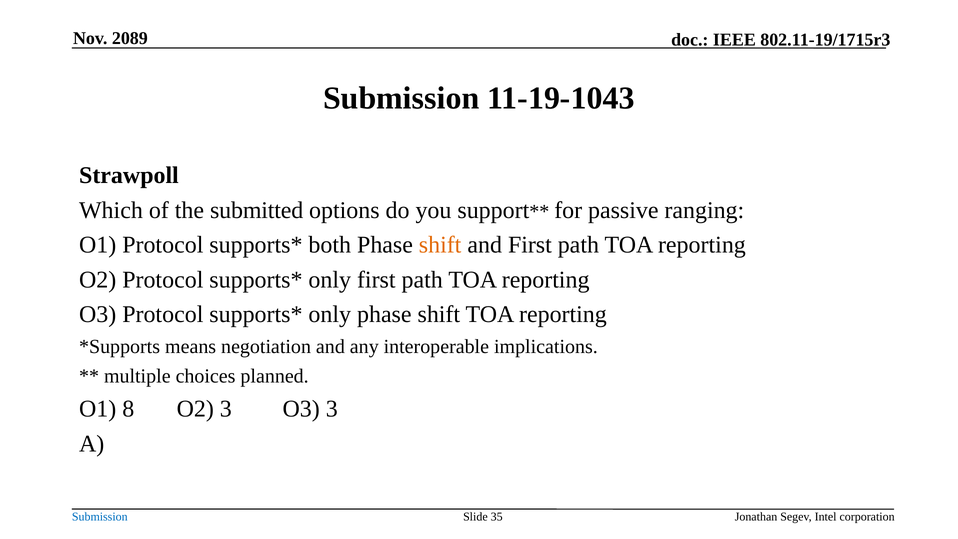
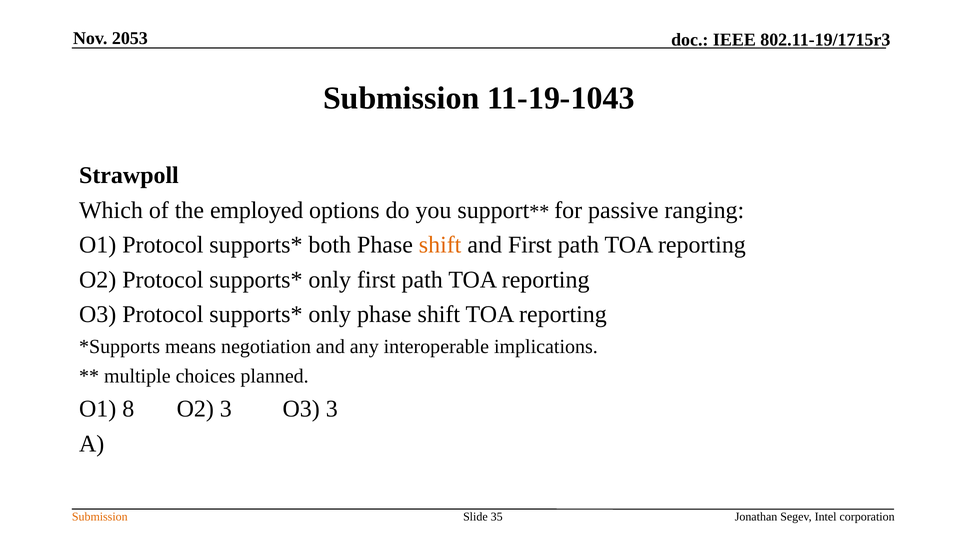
2089: 2089 -> 2053 (130, 38)
submitted: submitted -> employed (257, 210)
Submission colour: blue -> orange (100, 517)
